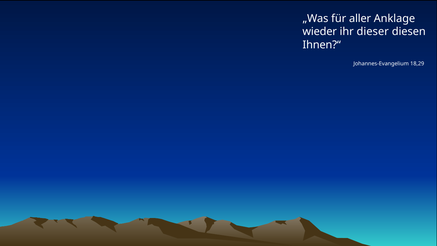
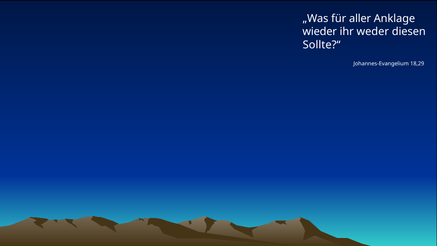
dieser: dieser -> weder (373, 32)
Ihnen?“: Ihnen?“ -> Sollte?“ (322, 45)
